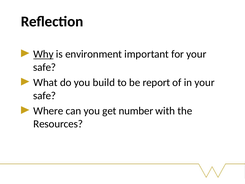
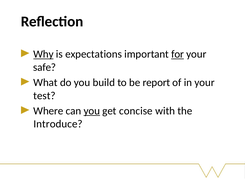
environment: environment -> expectations (94, 54)
for underline: none -> present (178, 54)
safe: safe -> test (44, 95)
you underline: none -> present (92, 111)
number: number -> concise (136, 111)
Resources: Resources -> Introduce (58, 124)
